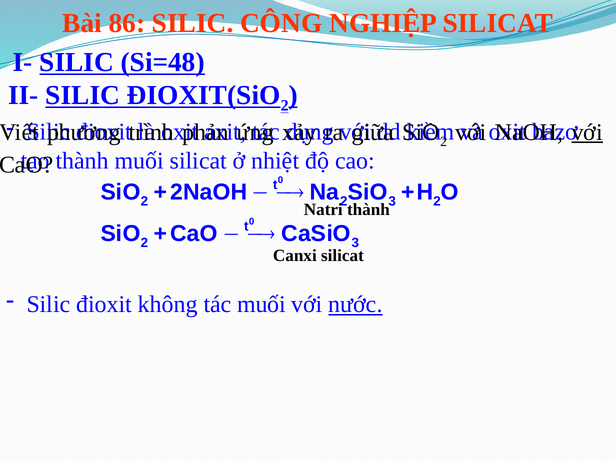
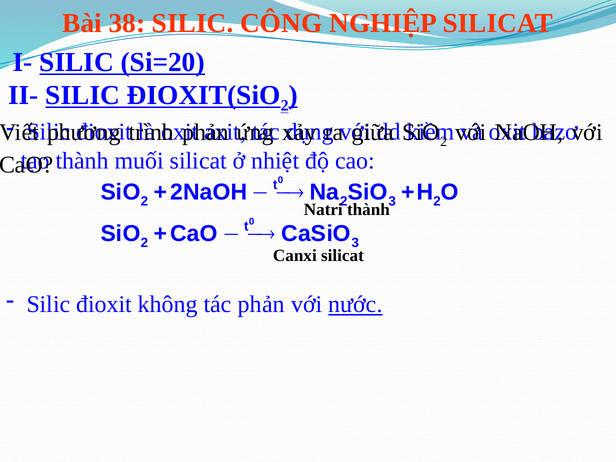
86: 86 -> 38 (127, 23)
Si=48: Si=48 -> Si=20 (163, 62)
với underline: present -> none (587, 132)
tác muối: muối -> phản (261, 305)
